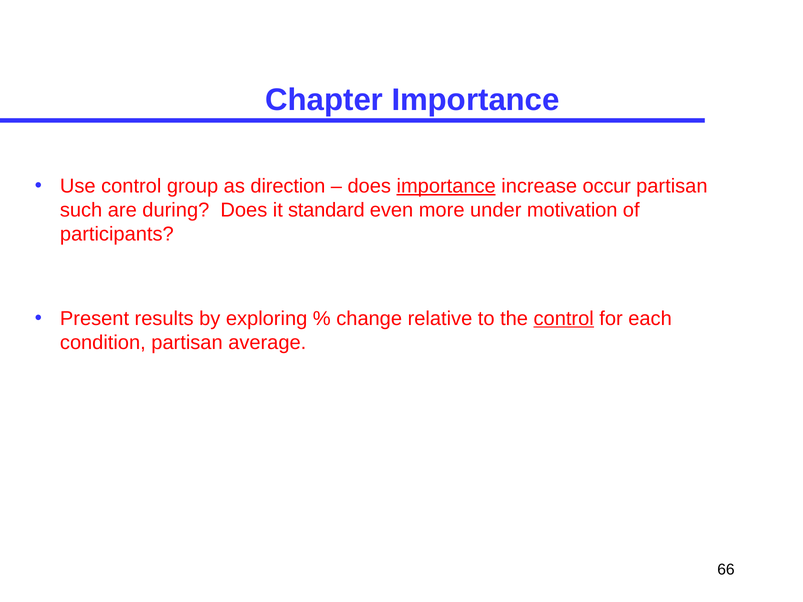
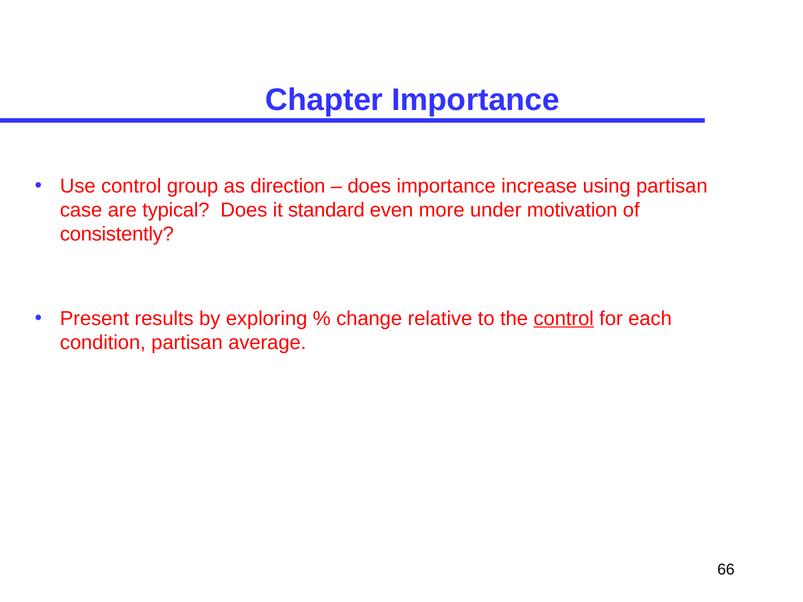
importance underline: present -> none (446, 186)
occur: occur -> using (607, 186)
such: such -> case (81, 210)
during: during -> typical (176, 210)
participants: participants -> consistently (117, 234)
